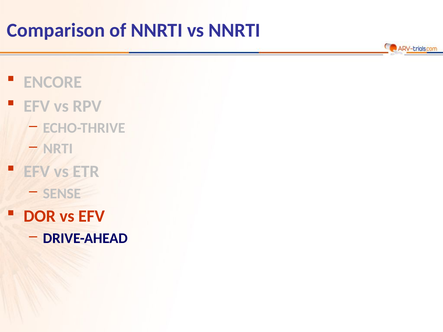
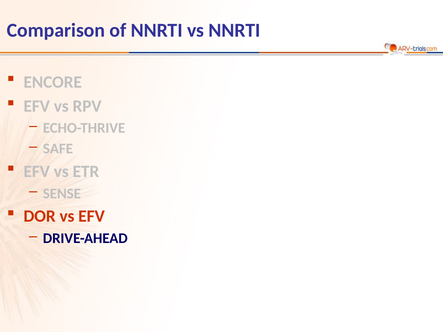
NRTI: NRTI -> SAFE (58, 149)
